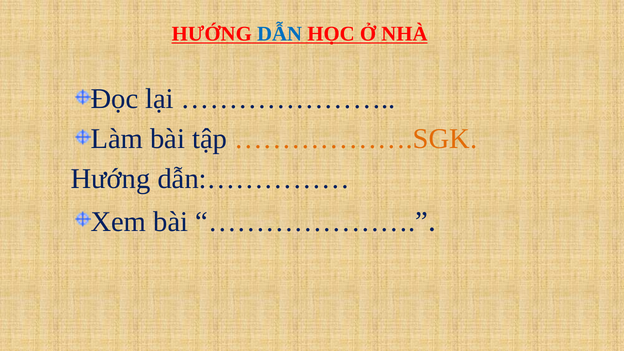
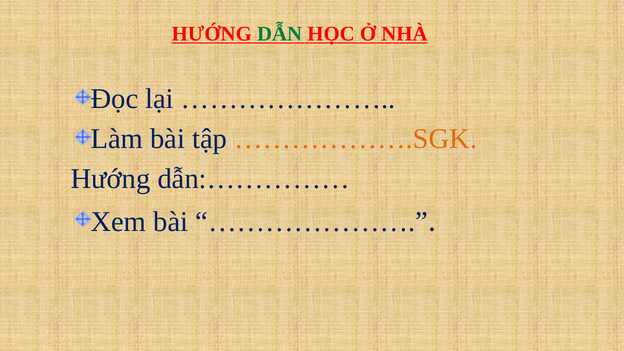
DẪN colour: blue -> green (280, 34)
